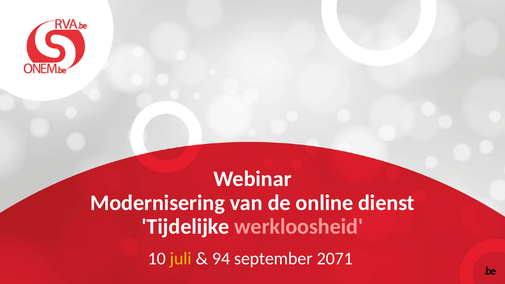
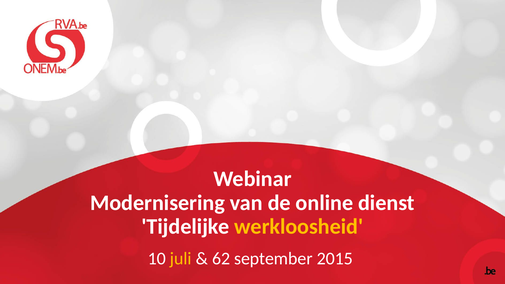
werkloosheid colour: pink -> yellow (299, 227)
94: 94 -> 62 (221, 259)
2071: 2071 -> 2015 (335, 259)
